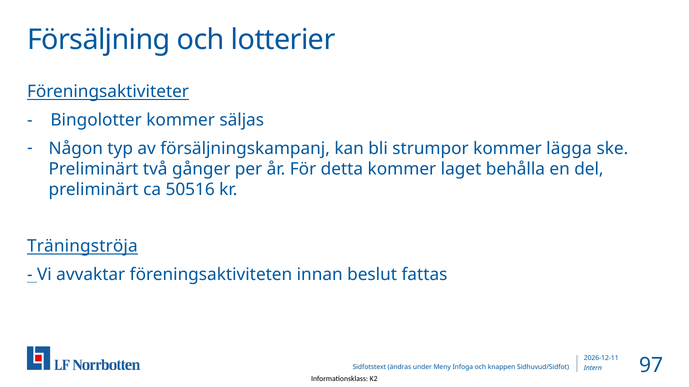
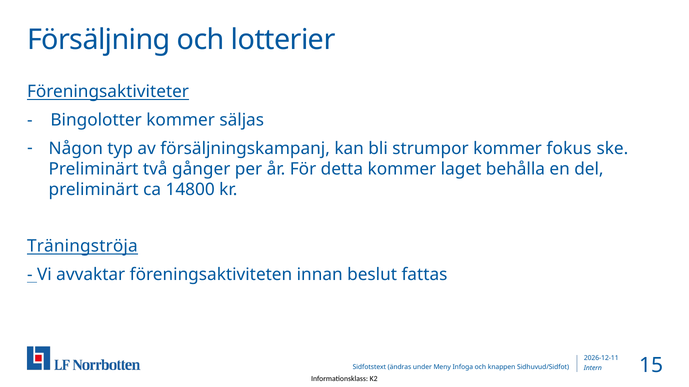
lägga: lägga -> fokus (569, 149)
50516: 50516 -> 14800 (190, 190)
97: 97 -> 15 (651, 366)
